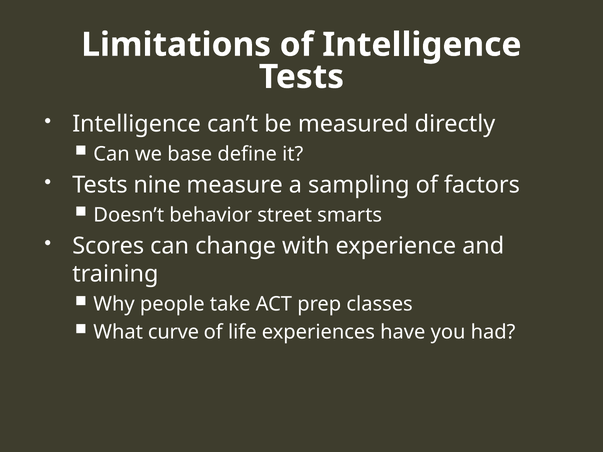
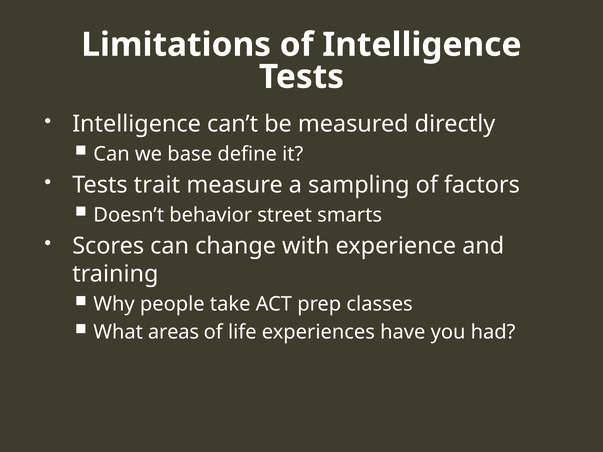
nine: nine -> trait (157, 185)
curve: curve -> areas (173, 332)
